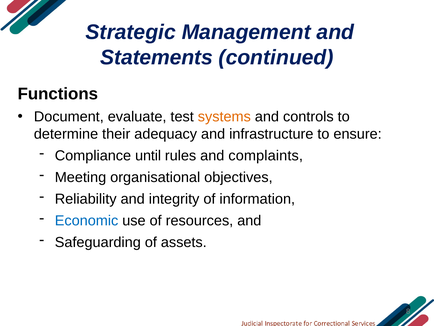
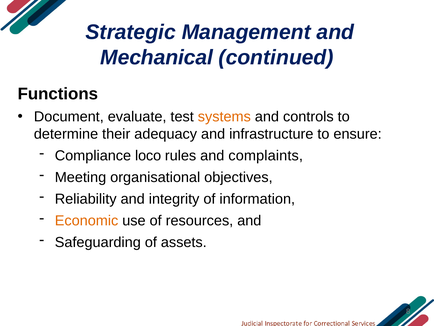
Statements: Statements -> Mechanical (157, 57)
until: until -> loco (148, 156)
Economic colour: blue -> orange (87, 220)
